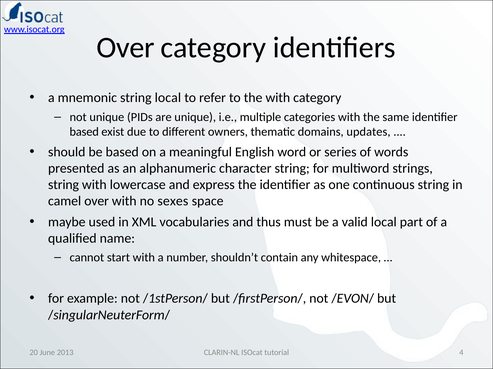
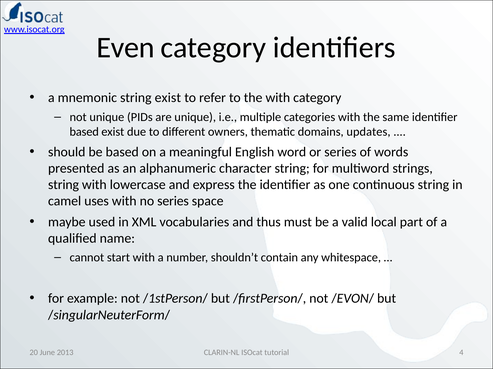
Over: Over -> Even (126, 48)
string local: local -> exist (168, 98)
camel over: over -> uses (97, 201)
no sexes: sexes -> series (173, 201)
